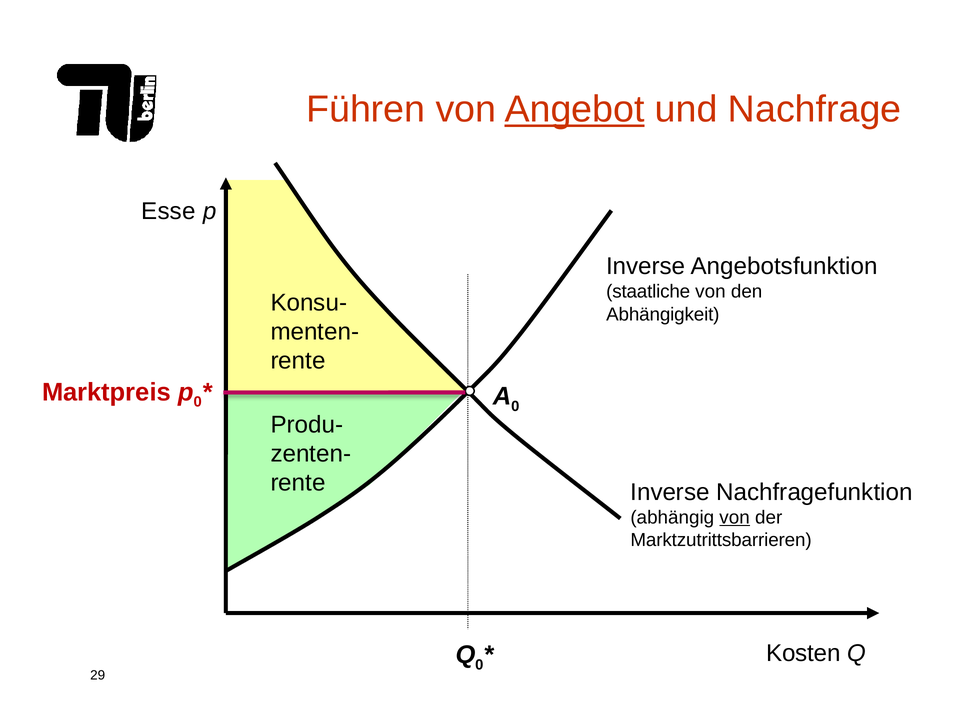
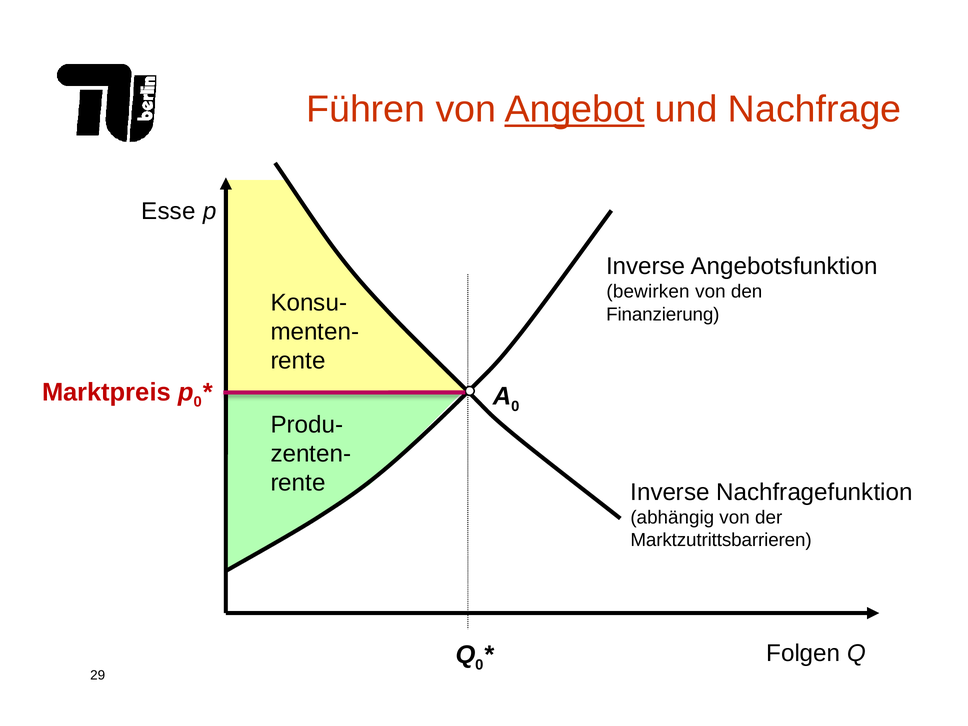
staatliche: staatliche -> bewirken (648, 292)
Abhängigkeit: Abhängigkeit -> Finanzierung (663, 314)
von underline: present -> none (735, 518)
Kosten: Kosten -> Folgen (803, 653)
